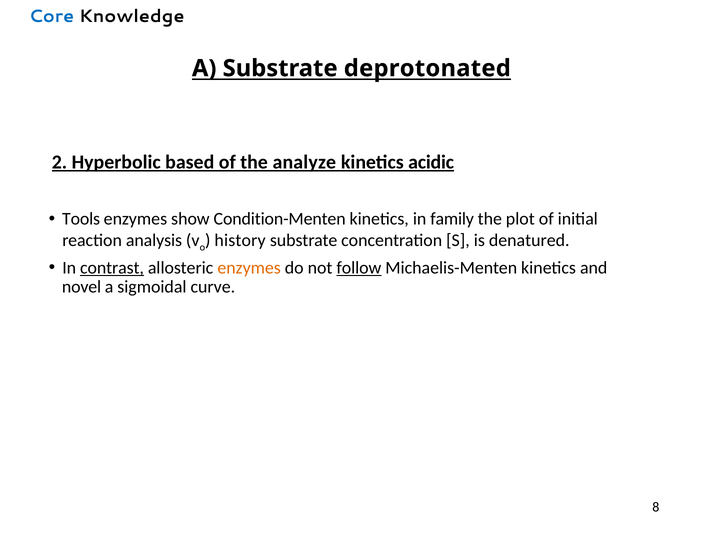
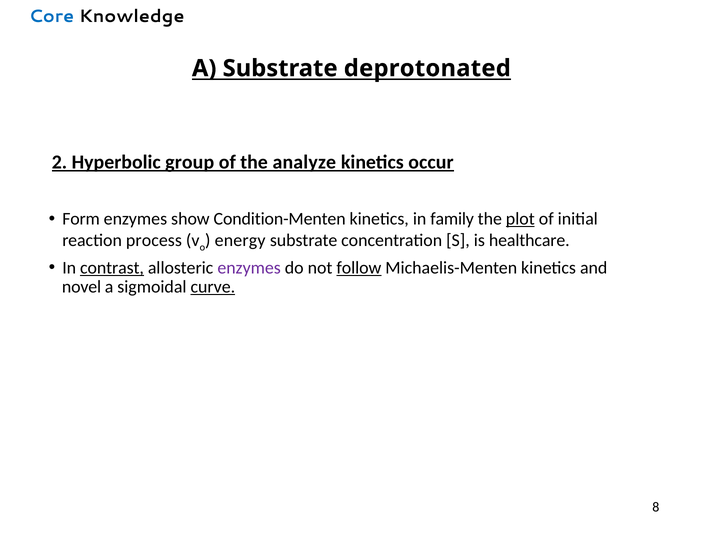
based: based -> group (190, 162)
acidic: acidic -> occur (431, 162)
Tools: Tools -> Form (81, 219)
plot underline: none -> present (520, 219)
analysis: analysis -> process (154, 240)
history: history -> energy (240, 240)
denatured: denatured -> healthcare (529, 240)
enzymes colour: orange -> purple (249, 268)
curve underline: none -> present (213, 287)
